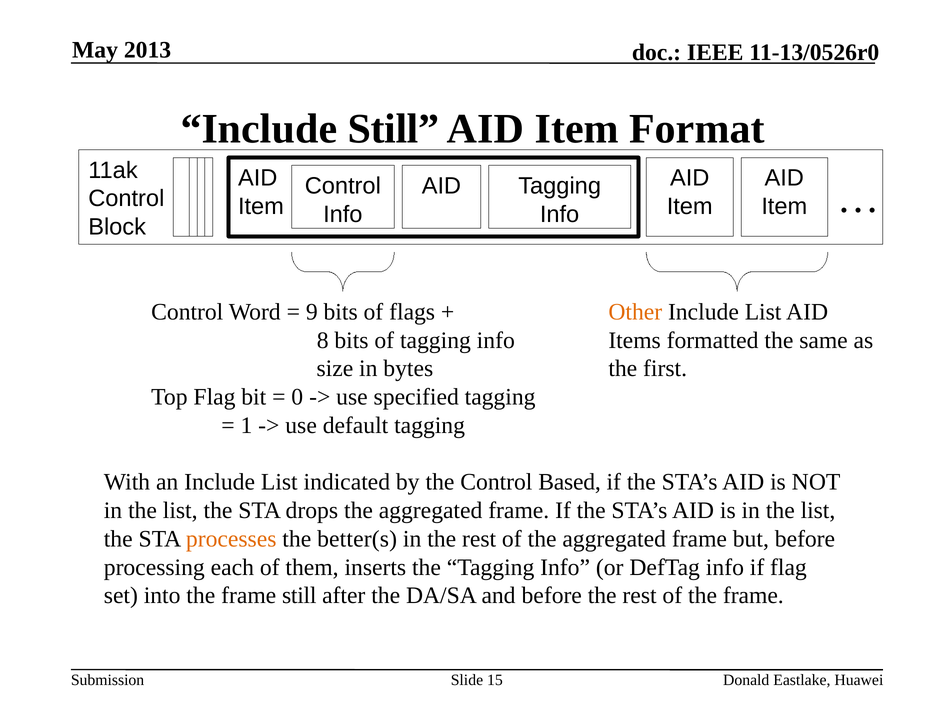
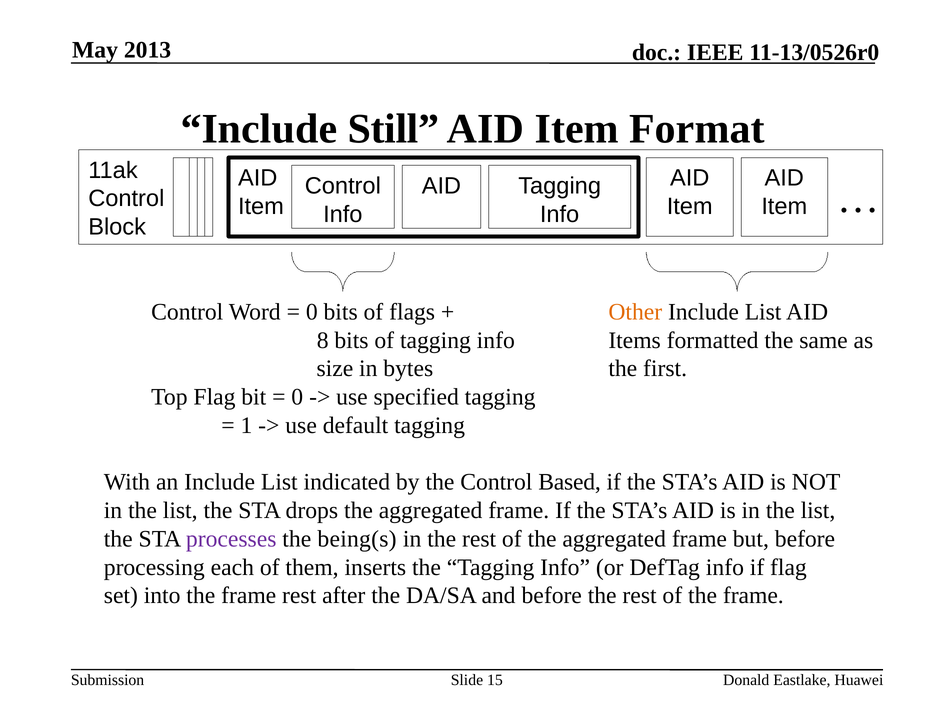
9: 9 -> 0 (312, 312)
processes colour: orange -> purple (231, 539)
better(s: better(s -> being(s (357, 539)
frame still: still -> rest (299, 596)
